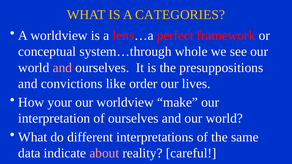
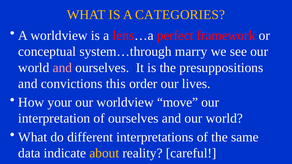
whole: whole -> marry (191, 52)
like: like -> this (116, 84)
make: make -> move (178, 102)
about colour: pink -> yellow (104, 153)
